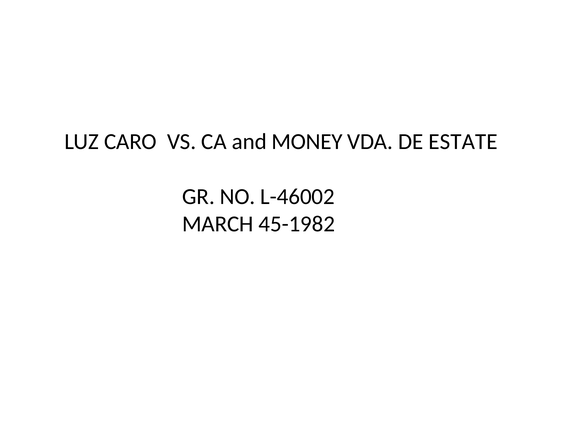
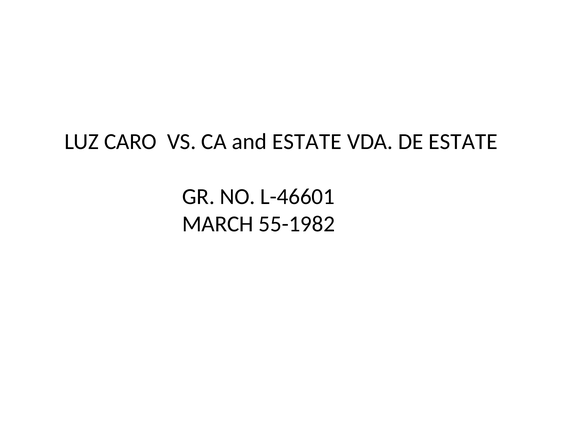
and MONEY: MONEY -> ESTATE (307, 142)
L-46002: L-46002 -> L-46601 (298, 197)
45-1982: 45-1982 -> 55-1982 (297, 224)
